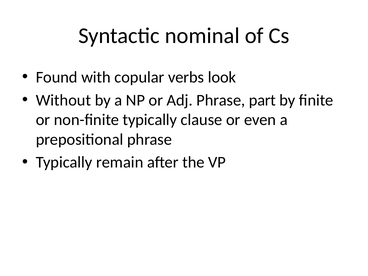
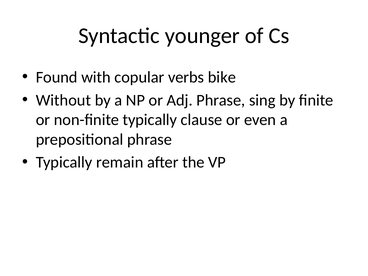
nominal: nominal -> younger (202, 36)
look: look -> bike (222, 77)
part: part -> sing (262, 100)
